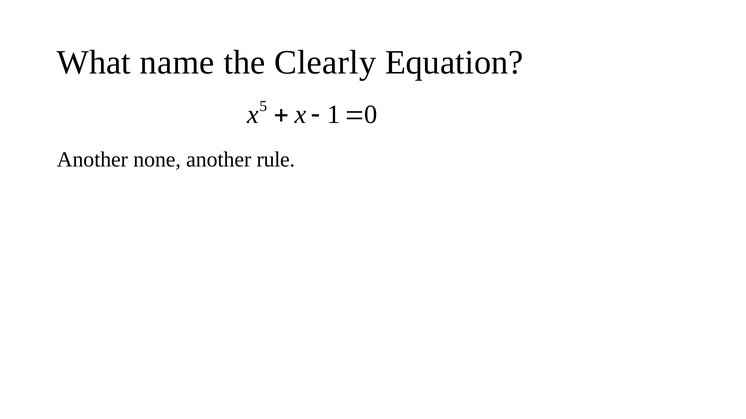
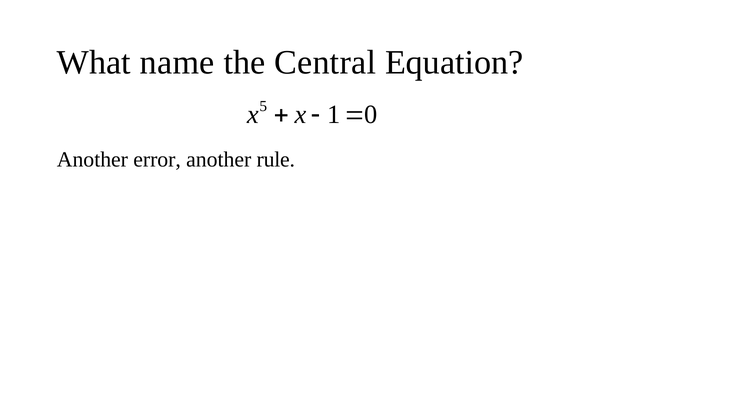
Clearly: Clearly -> Central (325, 63)
none: none -> error (157, 160)
